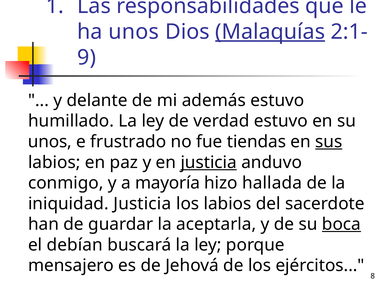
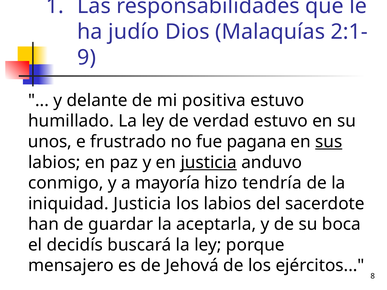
ha unos: unos -> judío (134, 32)
Malaquías underline: present -> none (270, 32)
además: además -> positiva (214, 101)
tiendas: tiendas -> pagana (257, 142)
hallada: hallada -> tendría (272, 183)
boca underline: present -> none (341, 224)
debían: debían -> decidís (75, 245)
